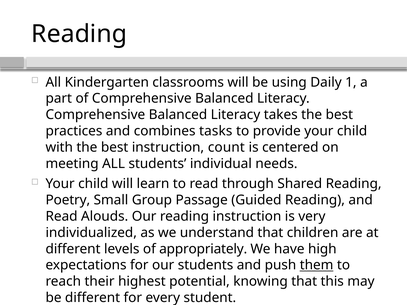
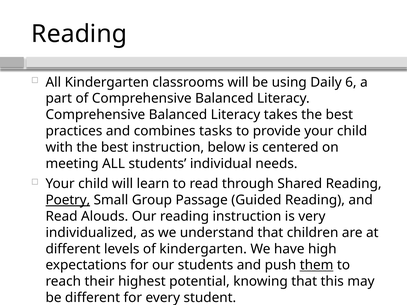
1: 1 -> 6 (351, 82)
count: count -> below (226, 147)
Poetry underline: none -> present (68, 200)
of appropriately: appropriately -> kindergarten (203, 249)
